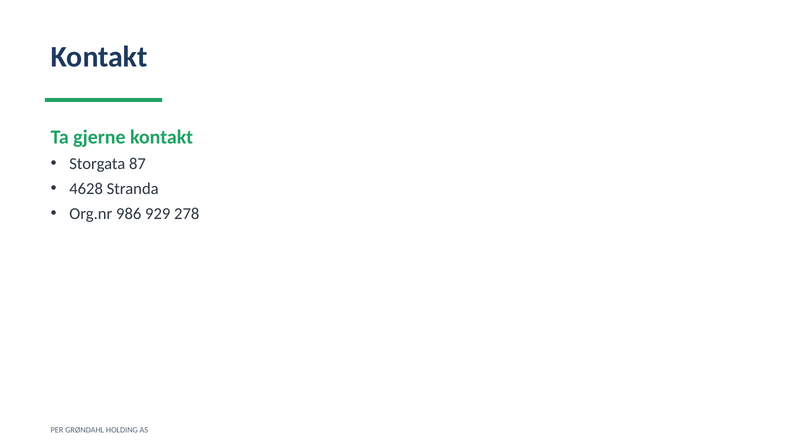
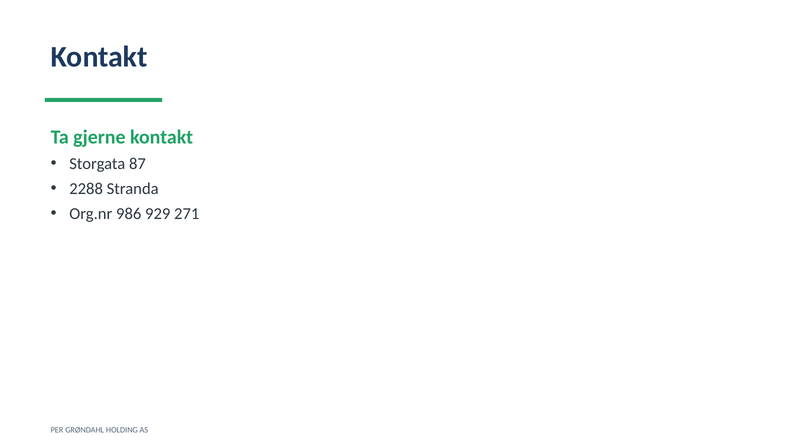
4628: 4628 -> 2288 (86, 189)
278: 278 -> 271 (187, 213)
